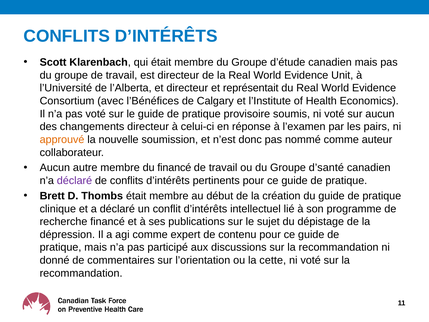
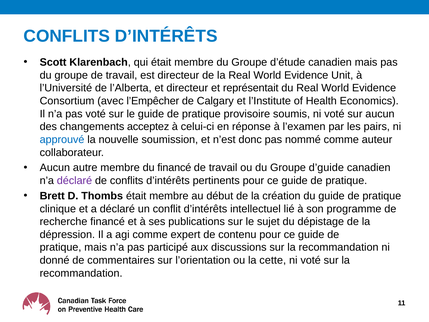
l’Bénéfices: l’Bénéfices -> l’Empêcher (153, 101)
changements directeur: directeur -> acceptez (148, 127)
approuvé colour: orange -> blue (62, 140)
d’santé: d’santé -> d’guide (326, 168)
